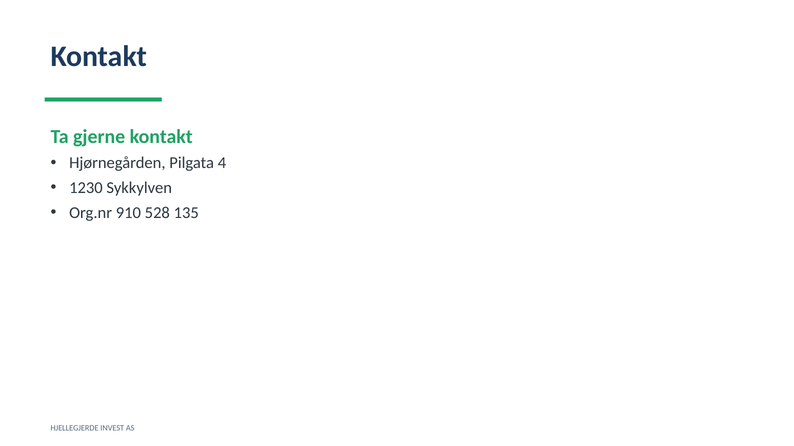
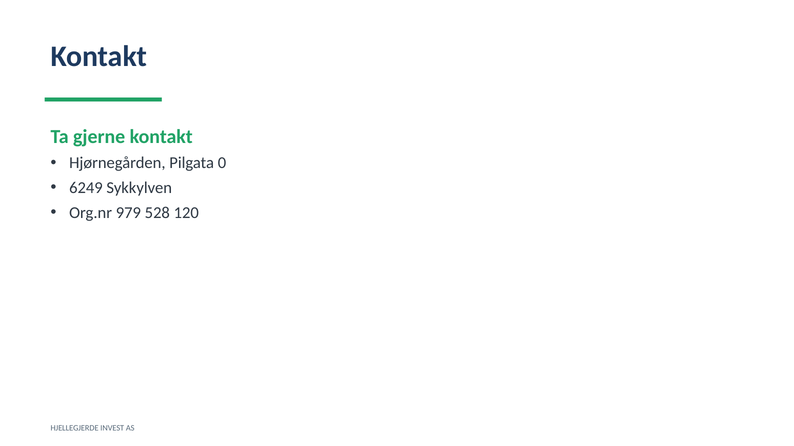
4: 4 -> 0 (222, 163)
1230: 1230 -> 6249 (86, 188)
910: 910 -> 979 (128, 213)
135: 135 -> 120 (186, 213)
